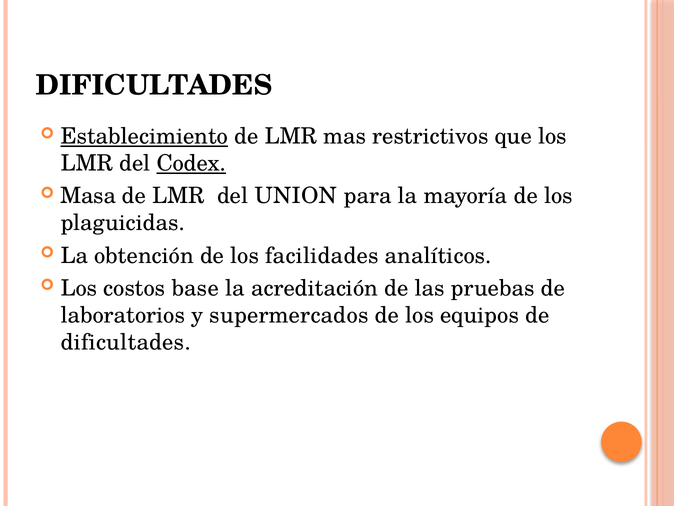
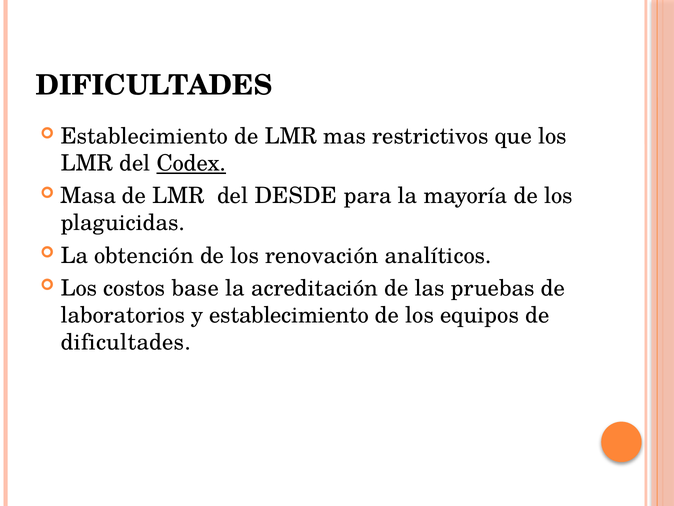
Establecimiento underline: present -> none (144, 136)
UNION: UNION -> DESDE (296, 196)
facilidades: facilidades -> renovación (322, 255)
y supermercados: supermercados -> establecimiento (289, 315)
